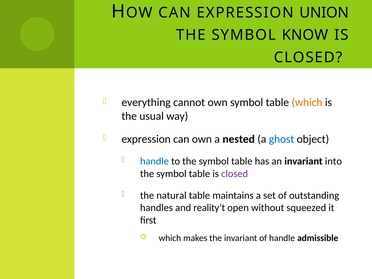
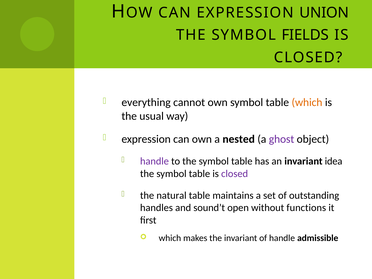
KNOW: KNOW -> FIELDS (305, 35)
ghost colour: blue -> purple (282, 139)
handle colour: blue -> purple (154, 161)
into: into -> idea (334, 161)
reality’t: reality’t -> sound’t (209, 208)
squeezed: squeezed -> functions (306, 208)
